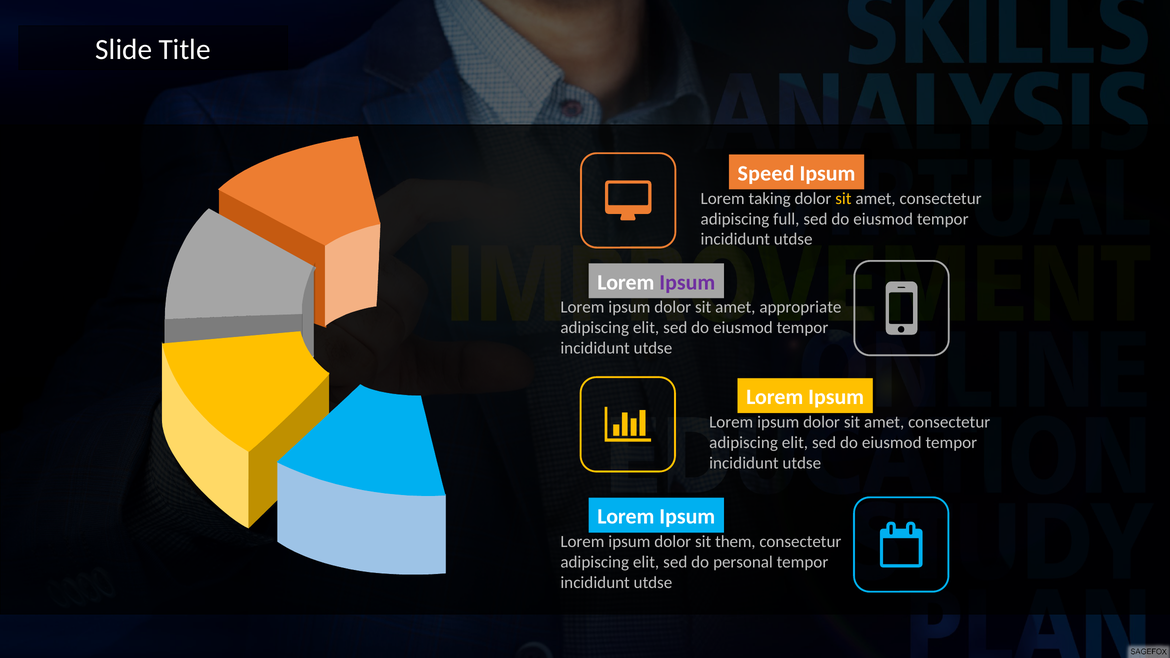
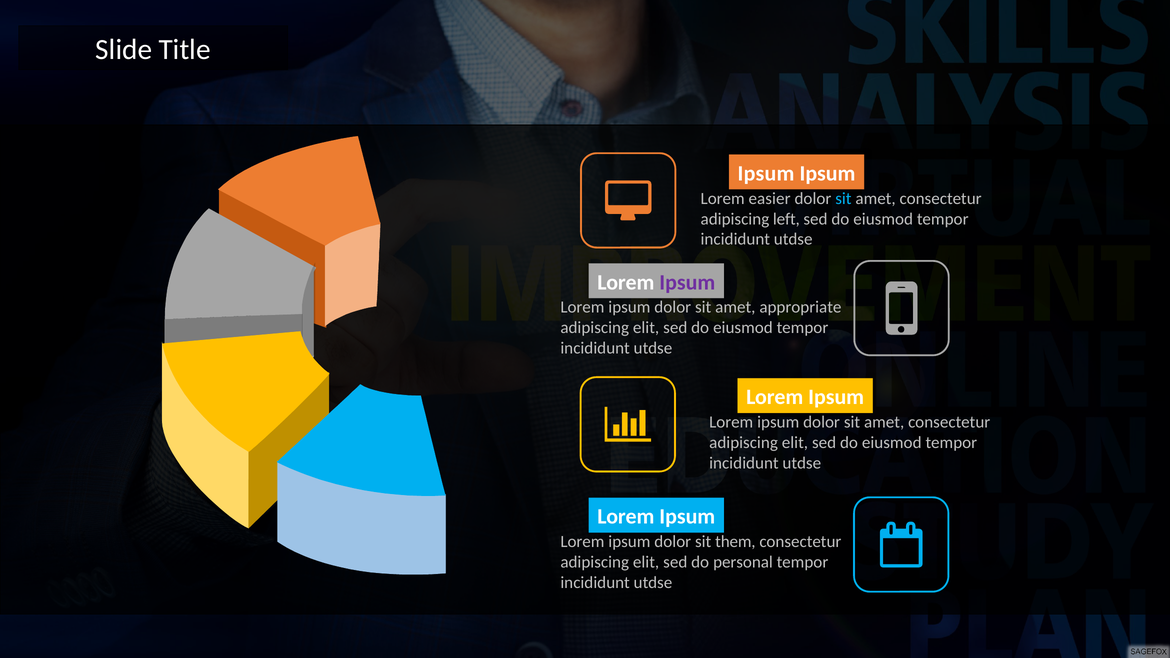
Speed: Speed -> Ipsum (766, 173)
taking: taking -> easier (770, 198)
sit colour: yellow -> light blue (843, 198)
full: full -> left (786, 219)
